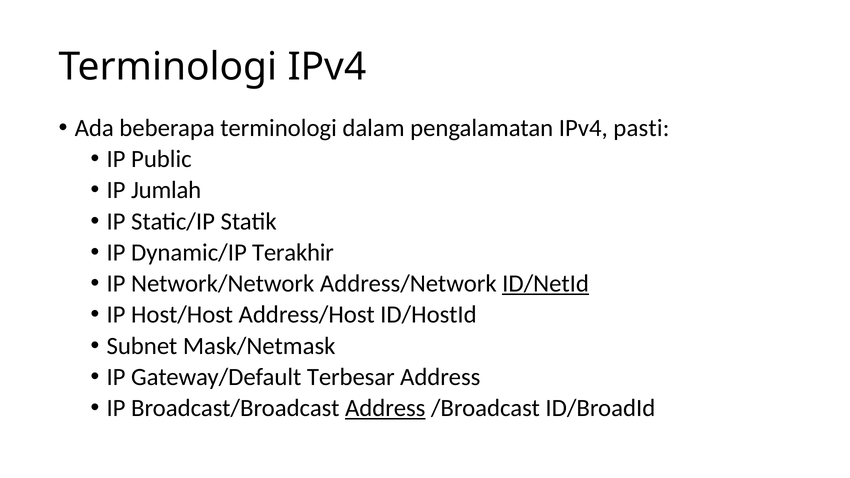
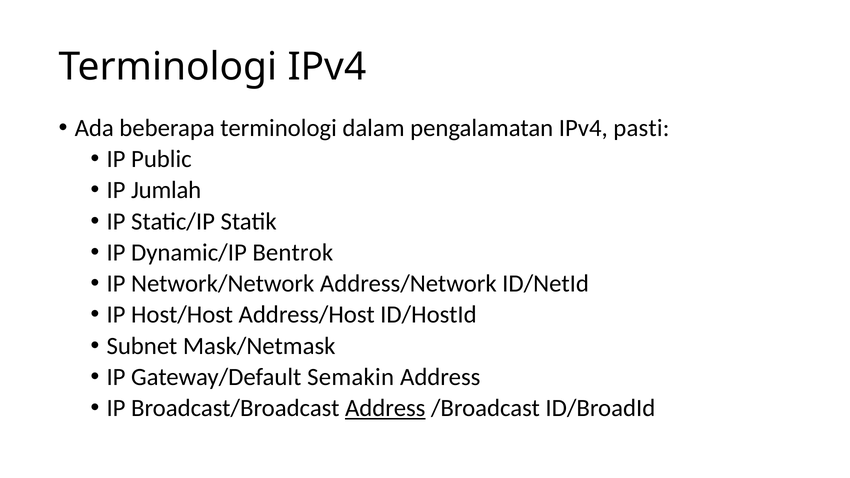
Terakhir: Terakhir -> Bentrok (293, 253)
ID/NetId underline: present -> none (546, 284)
Terbesar: Terbesar -> Semakin (351, 377)
